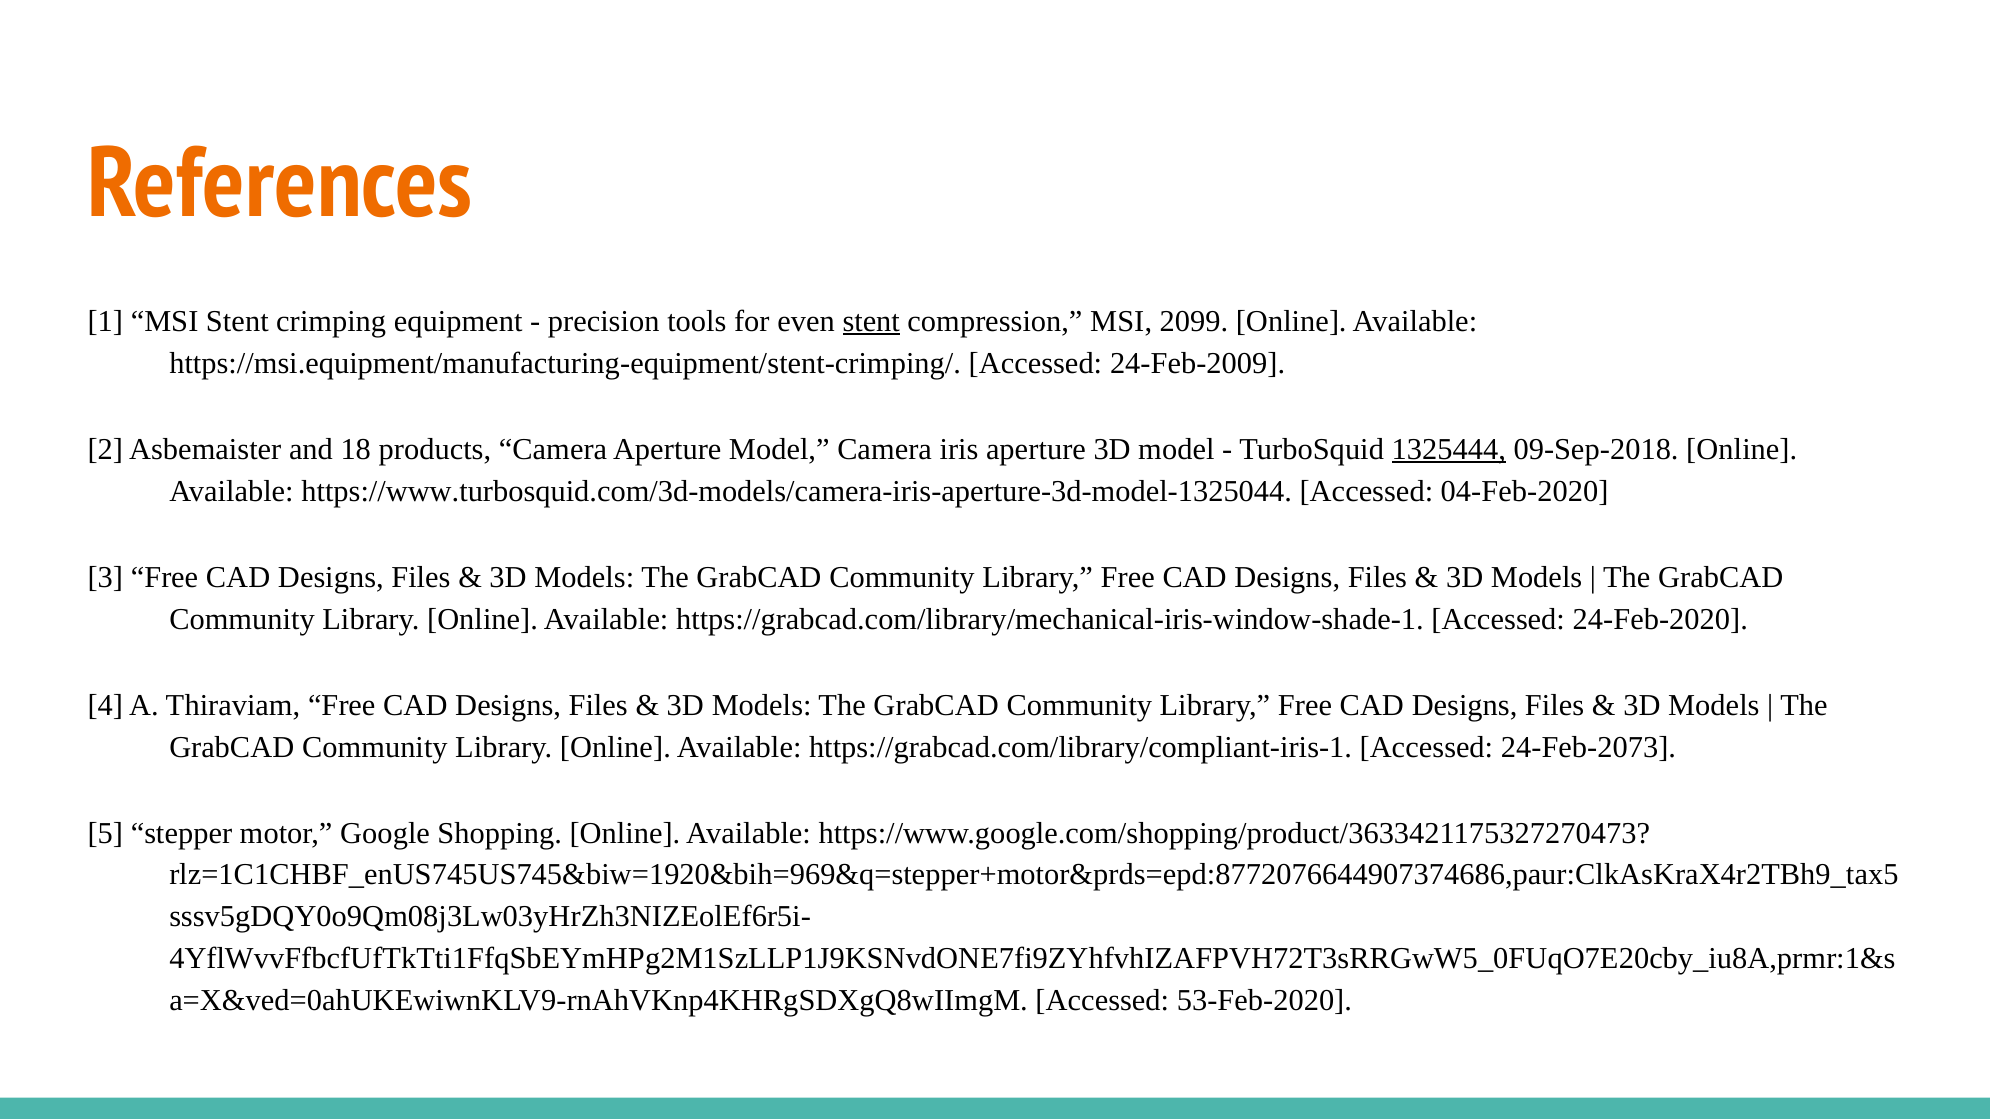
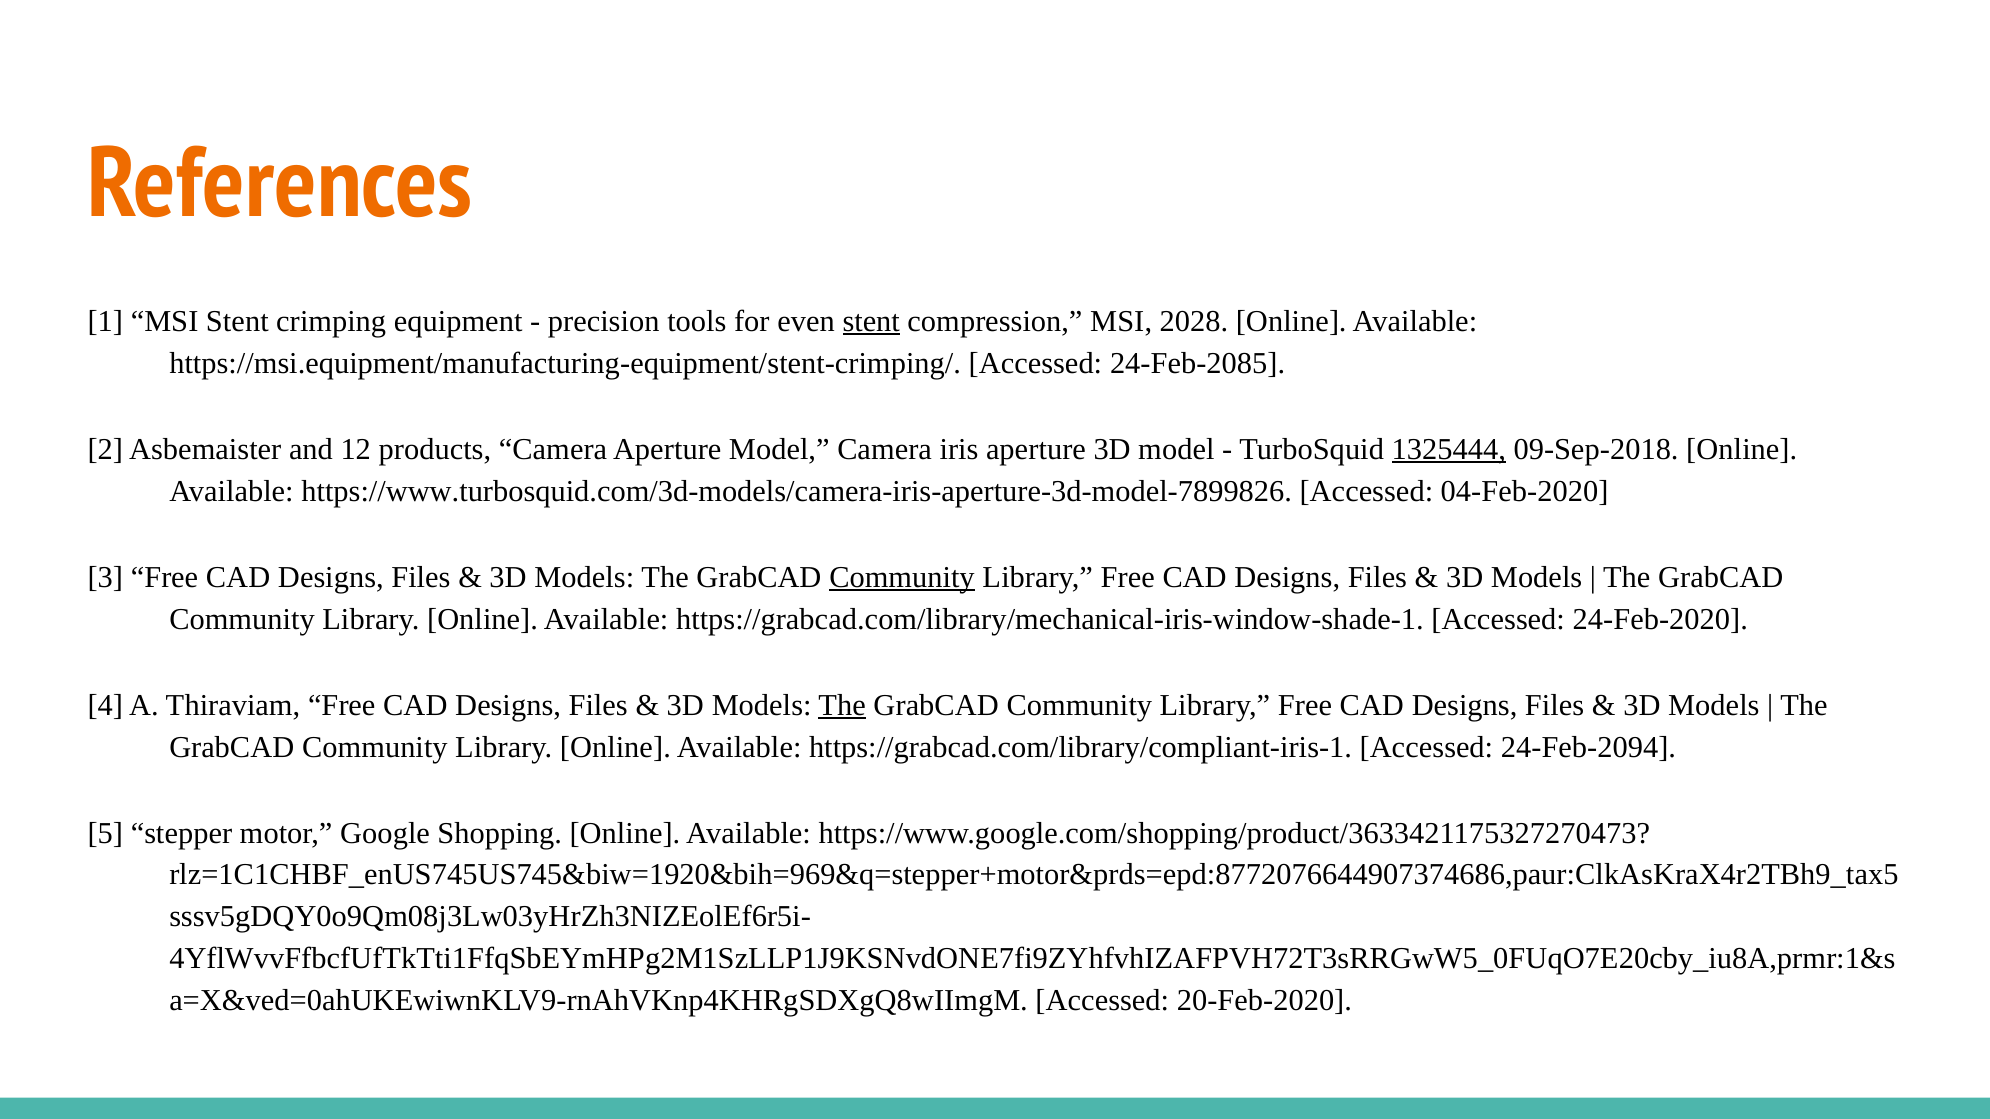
2099: 2099 -> 2028 (1194, 321)
24-Feb-2009: 24-Feb-2009 -> 24-Feb-2085 (1198, 363)
18: 18 -> 12 (356, 449)
https://www.turbosquid.com/3d-models/camera-iris-aperture-3d-model-1325044: https://www.turbosquid.com/3d-models/camera-iris-aperture-3d-model-1325044 -> https://www.turbosquid.com/3d-models/camera-iris-aperture-3d-model-7899826 (797, 491)
Community underline: none -> present (902, 577)
The underline: none -> present (842, 705)
24-Feb-2073: 24-Feb-2073 -> 24-Feb-2094 (1589, 747)
53-Feb-2020: 53-Feb-2020 -> 20-Feb-2020 (1264, 1001)
